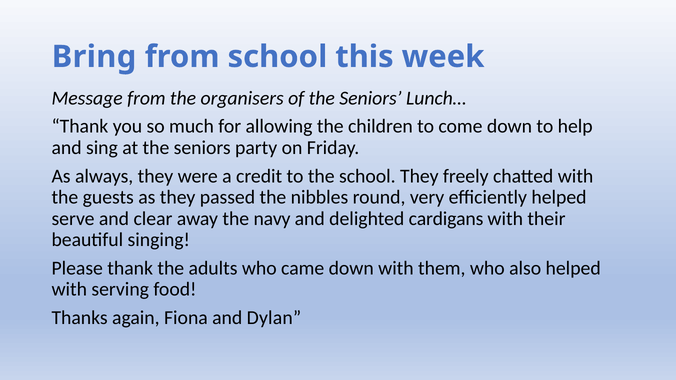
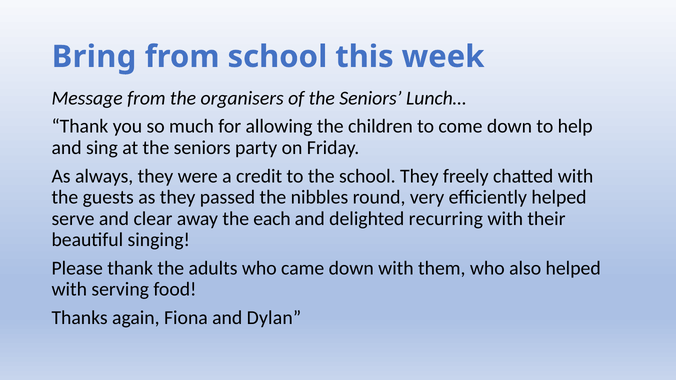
navy: navy -> each (272, 219)
cardigans: cardigans -> recurring (446, 219)
